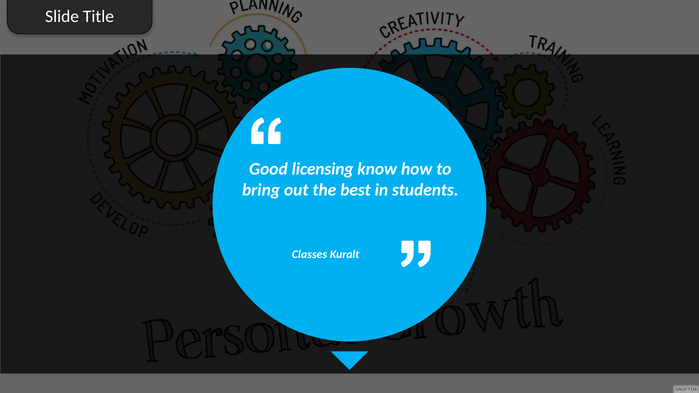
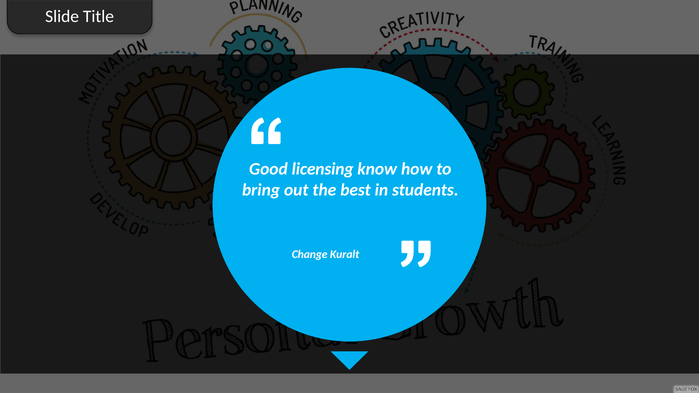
Classes: Classes -> Change (310, 255)
